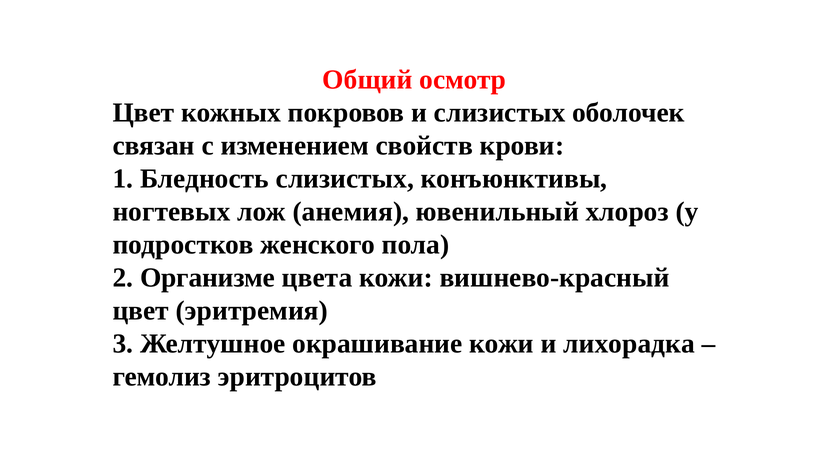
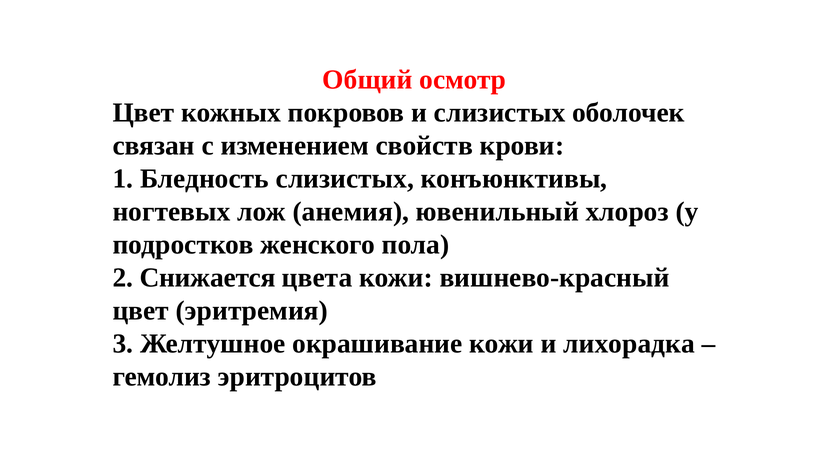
Организме: Организме -> Снижается (208, 278)
